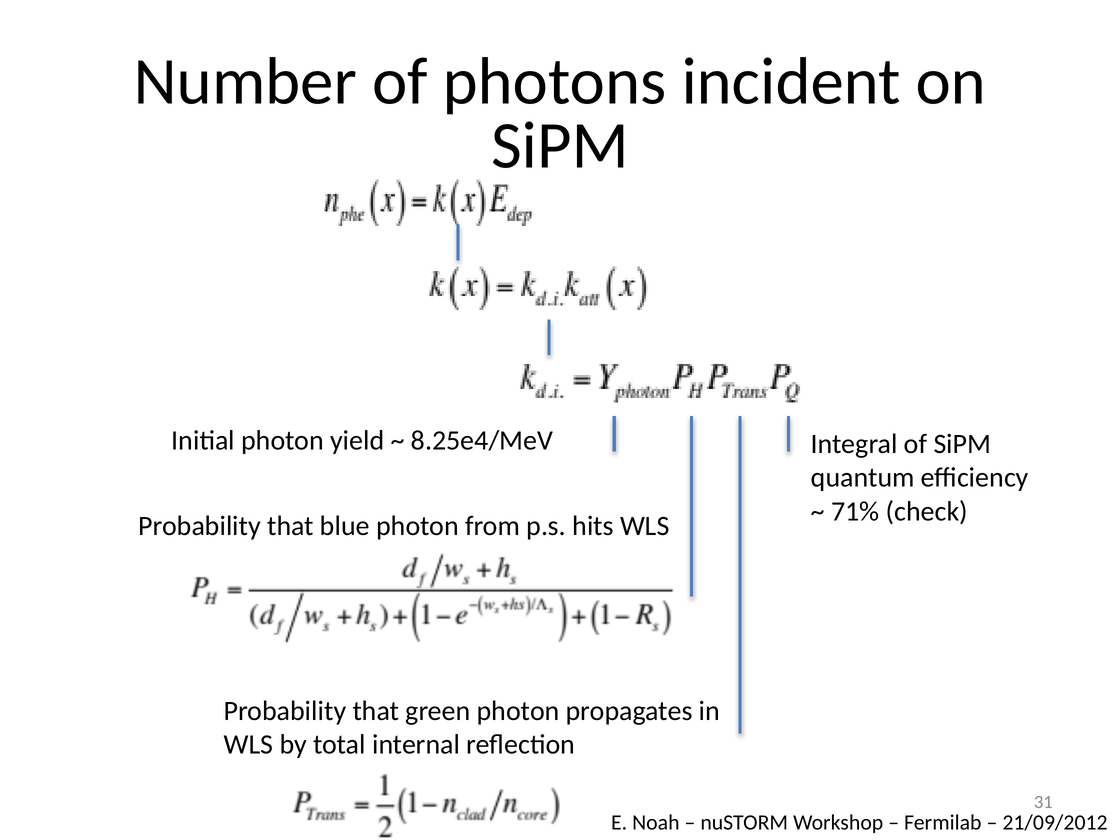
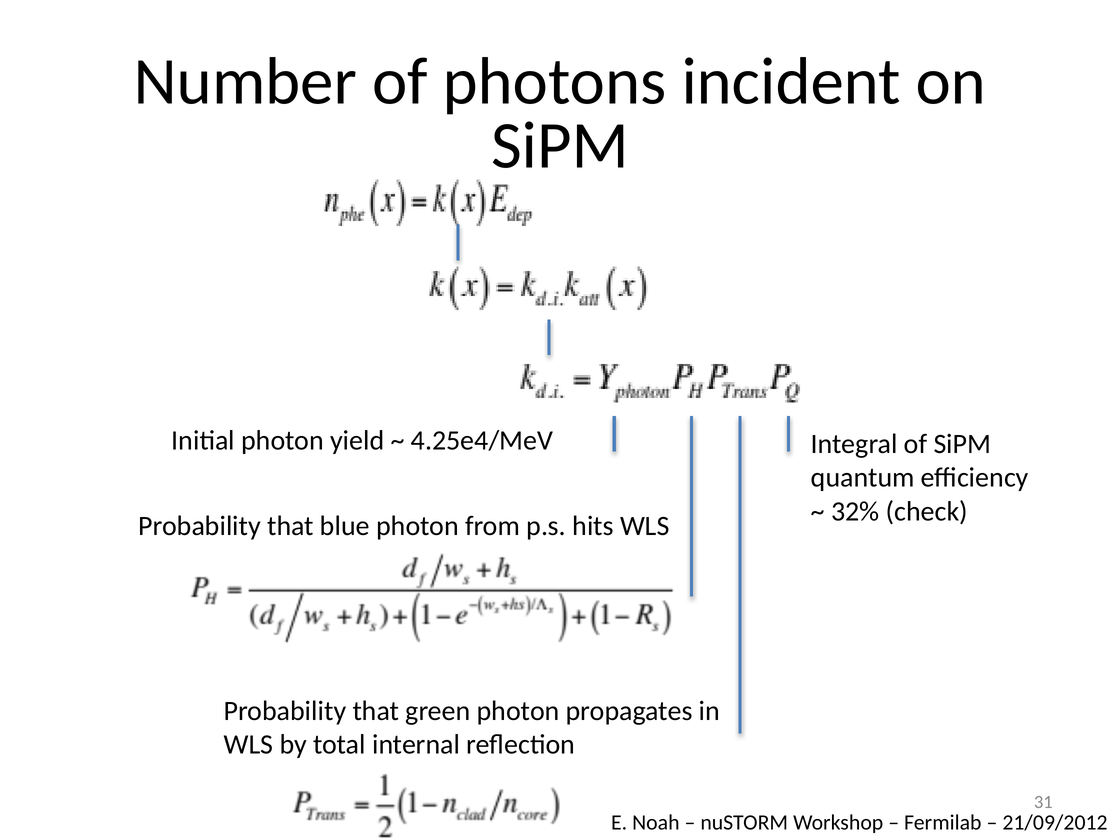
8.25e4/MeV: 8.25e4/MeV -> 4.25e4/MeV (482, 441)
71%: 71% -> 32% (855, 511)
